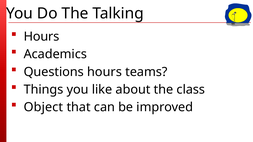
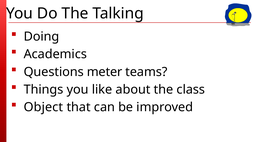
Hours: Hours -> Doing (41, 37)
Questions hours: hours -> meter (105, 72)
